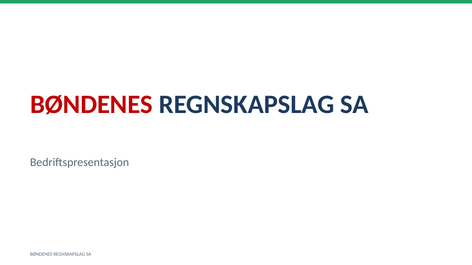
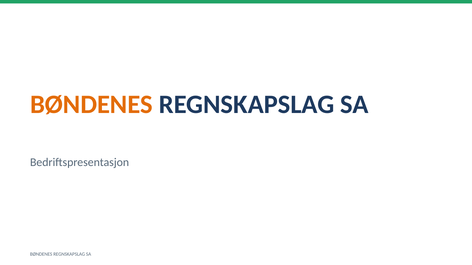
BØNDENES colour: red -> orange (91, 105)
